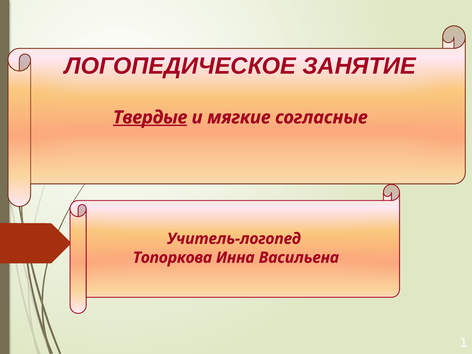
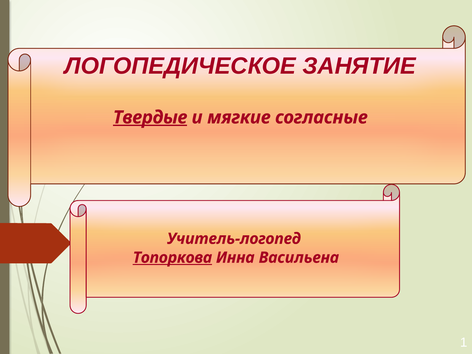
Топоркова underline: none -> present (172, 258)
